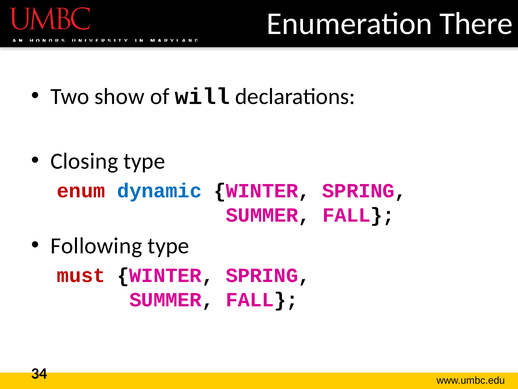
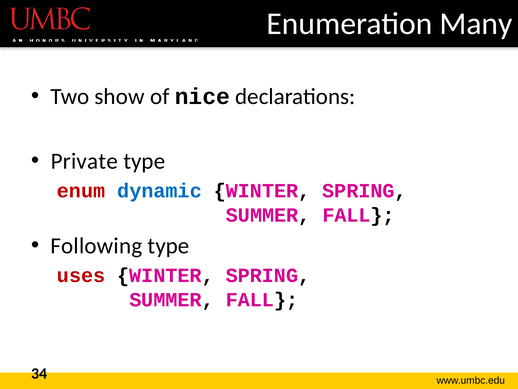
There: There -> Many (476, 24)
will: will -> nice (202, 96)
Closing: Closing -> Private (84, 161)
must: must -> uses (81, 275)
